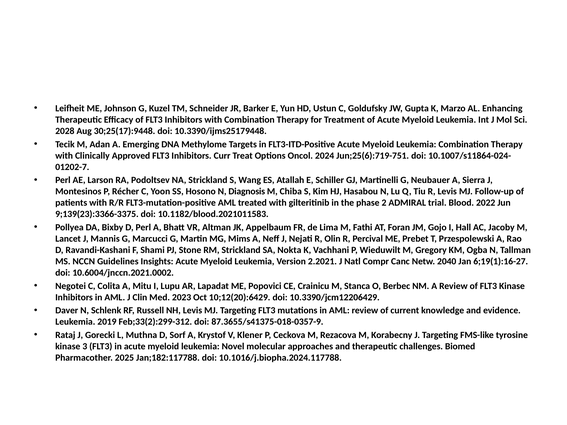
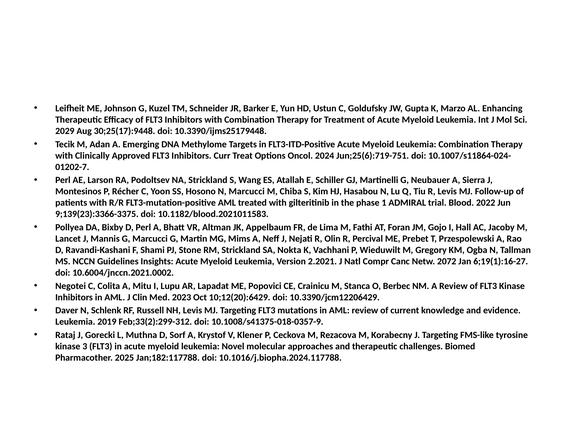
2028: 2028 -> 2029 (65, 131)
N Diagnosis: Diagnosis -> Marcucci (247, 192)
2: 2 -> 1 (384, 203)
2040: 2040 -> 2072 (447, 261)
87.3655/s41375-018-0357-9: 87.3655/s41375-018-0357-9 -> 10.1008/s41375-018-0357-9 (267, 322)
